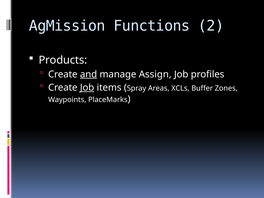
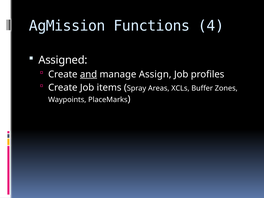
2: 2 -> 4 (211, 26)
Products: Products -> Assigned (63, 60)
Job underline: present -> none (87, 88)
